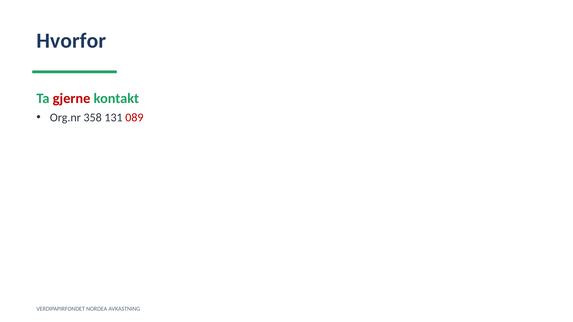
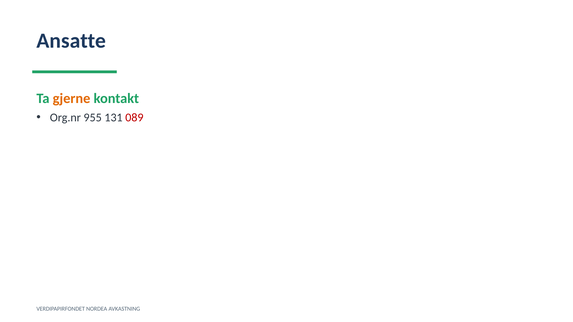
Hvorfor: Hvorfor -> Ansatte (71, 41)
gjerne colour: red -> orange (72, 99)
358: 358 -> 955 (93, 118)
